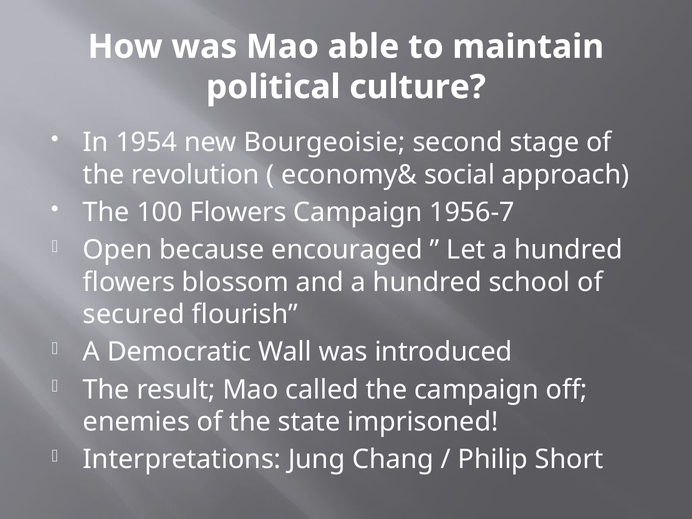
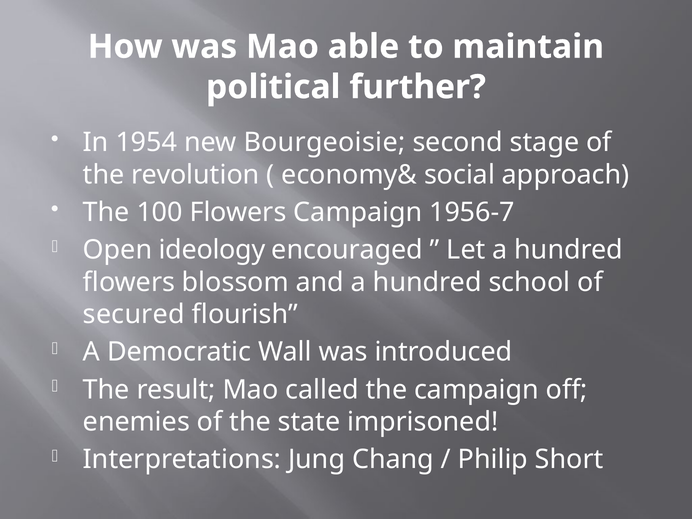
culture: culture -> further (418, 87)
because: because -> ideology (212, 250)
